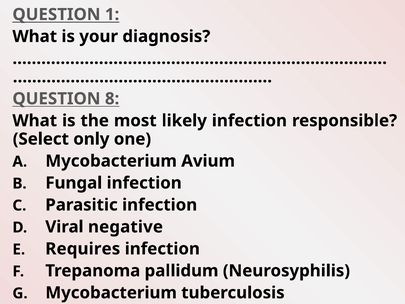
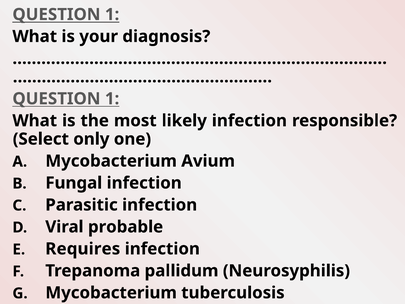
8: 8 -> 1 (112, 99)
negative: negative -> probable (126, 227)
